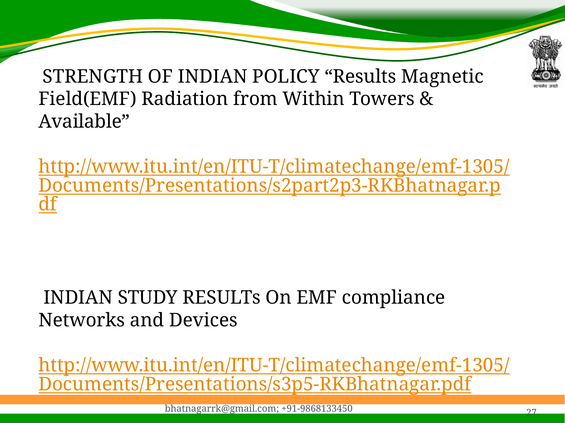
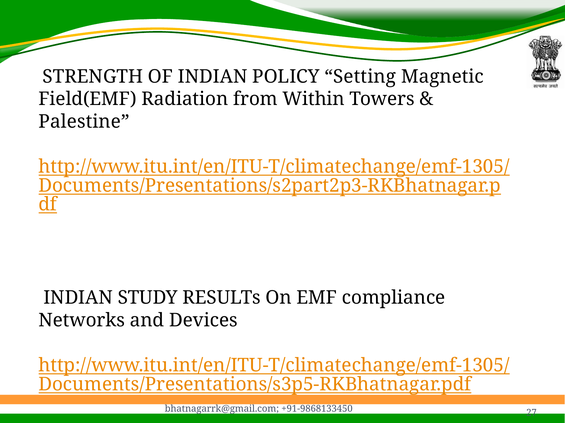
POLICY Results: Results -> Setting (360, 77)
Available: Available -> Palestine (84, 122)
